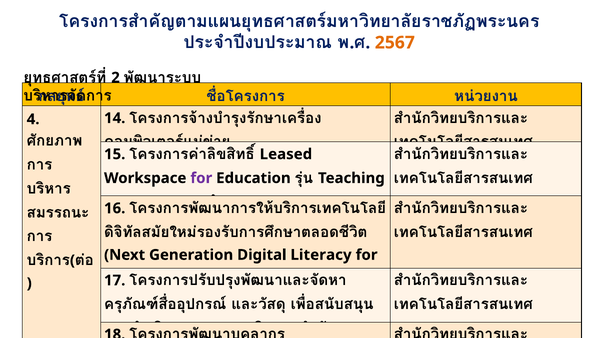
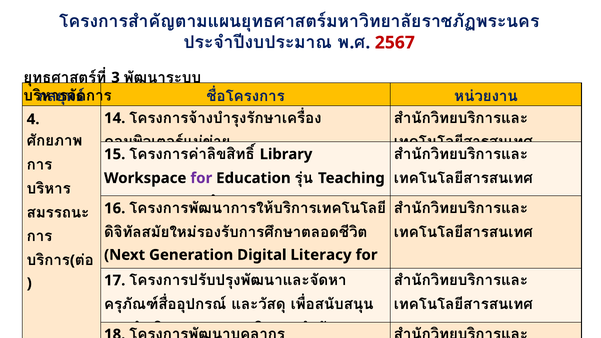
2567 colour: orange -> red (395, 43)
2: 2 -> 3 (116, 78)
Leased: Leased -> Library (286, 154)
